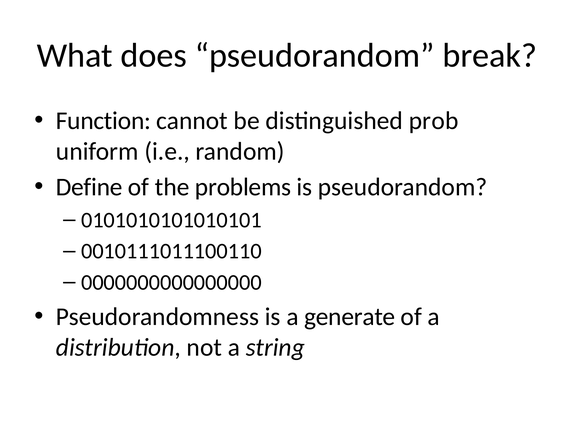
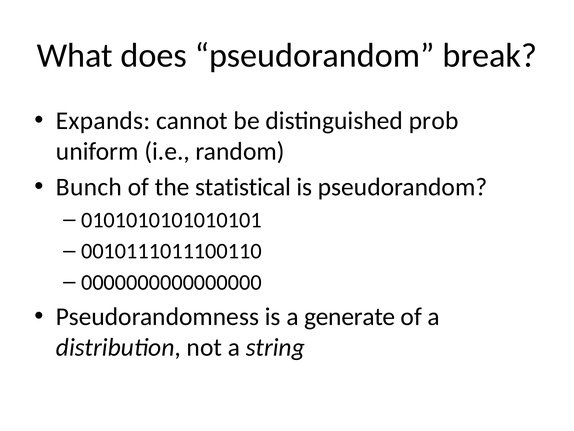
Function: Function -> Expands (103, 120)
Define: Define -> Bunch (89, 187)
problems: problems -> statistical (243, 187)
